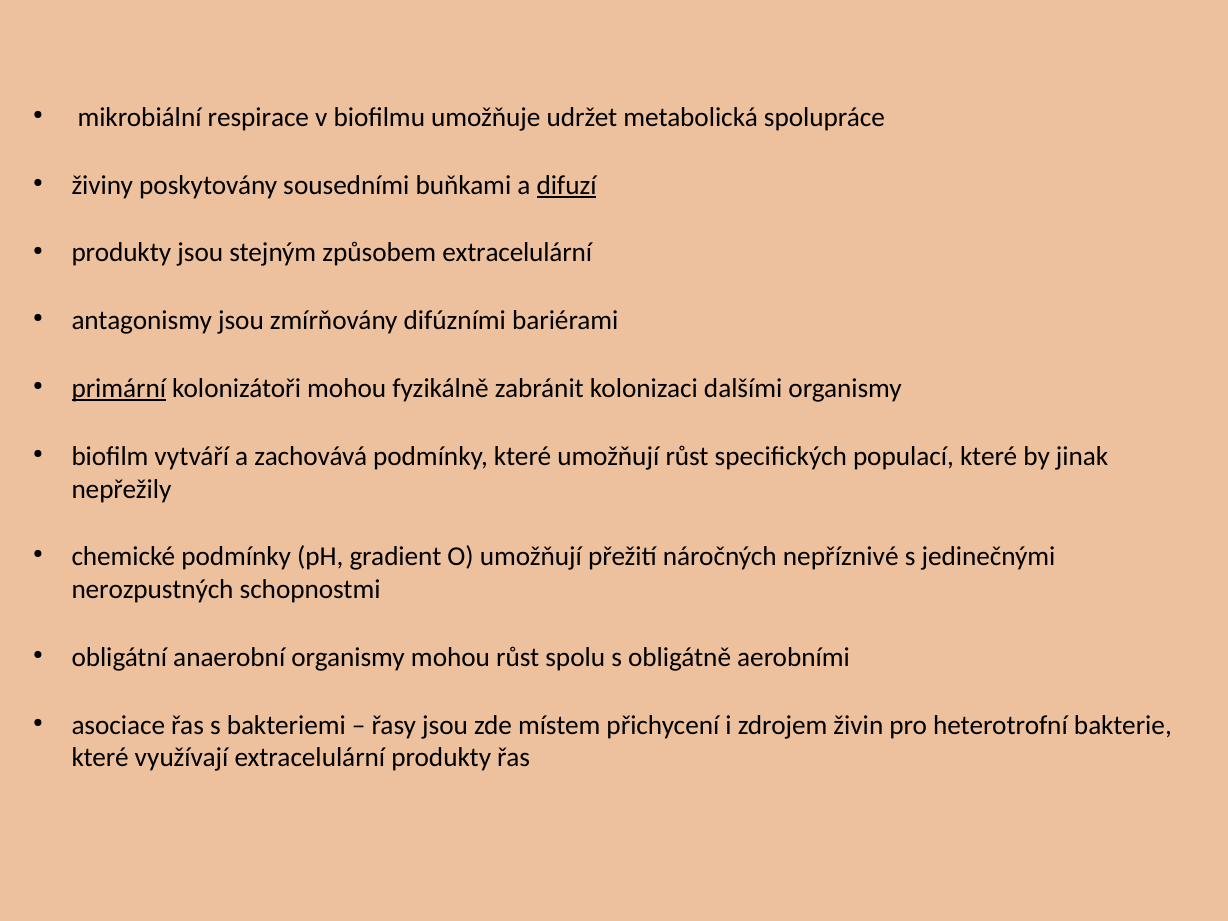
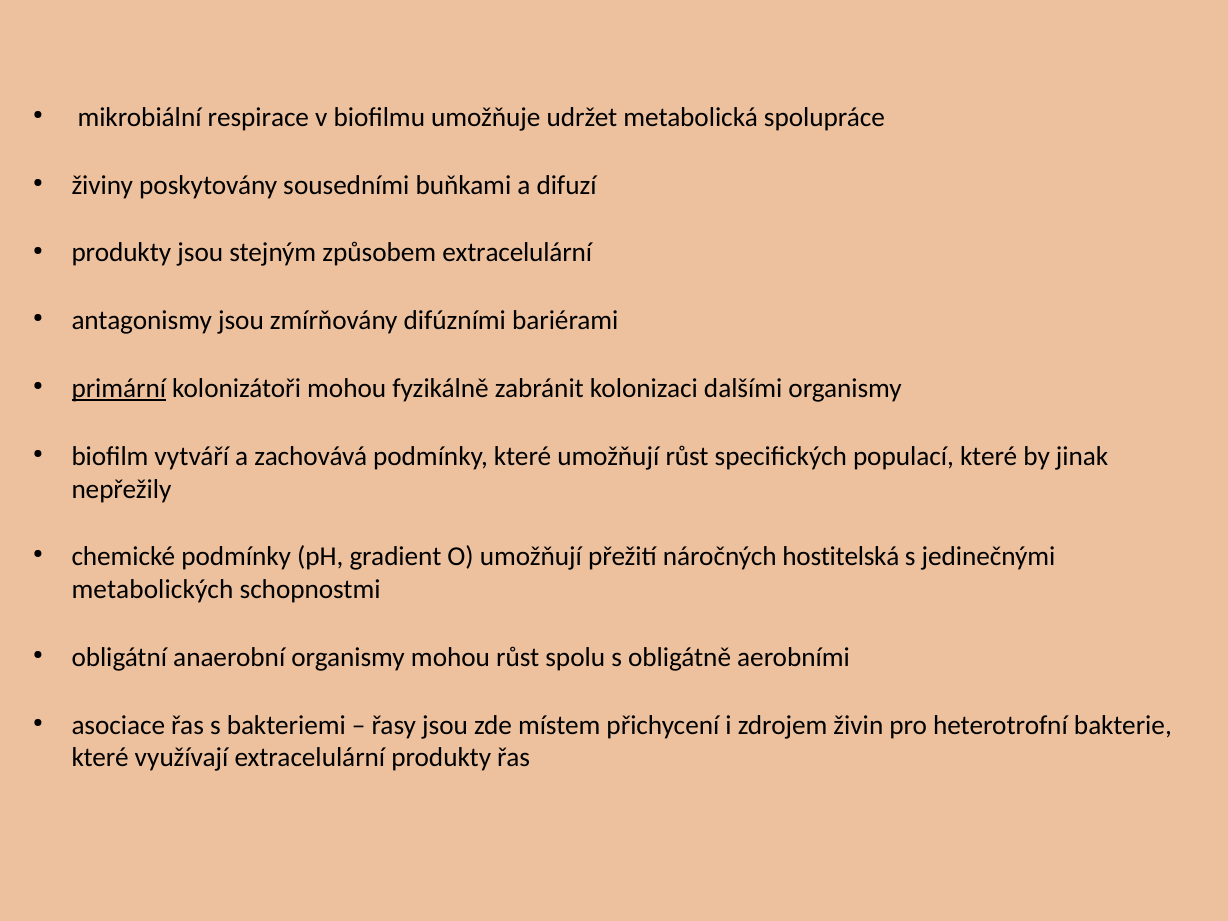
difuzí underline: present -> none (567, 185)
nepříznivé: nepříznivé -> hostitelská (841, 557)
nerozpustných: nerozpustných -> metabolických (152, 590)
